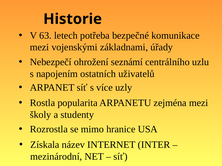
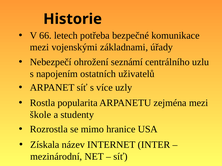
63: 63 -> 66 (45, 36)
školy: školy -> škole (41, 115)
